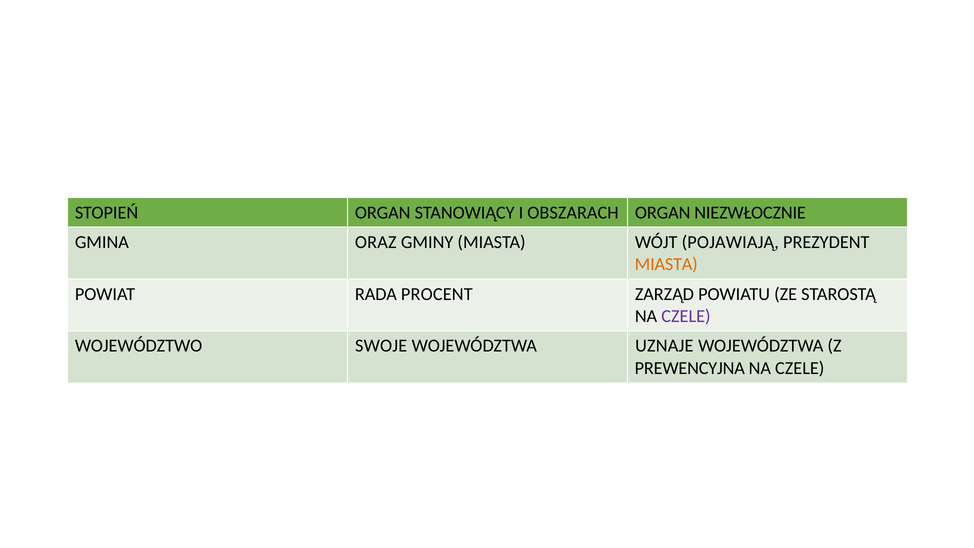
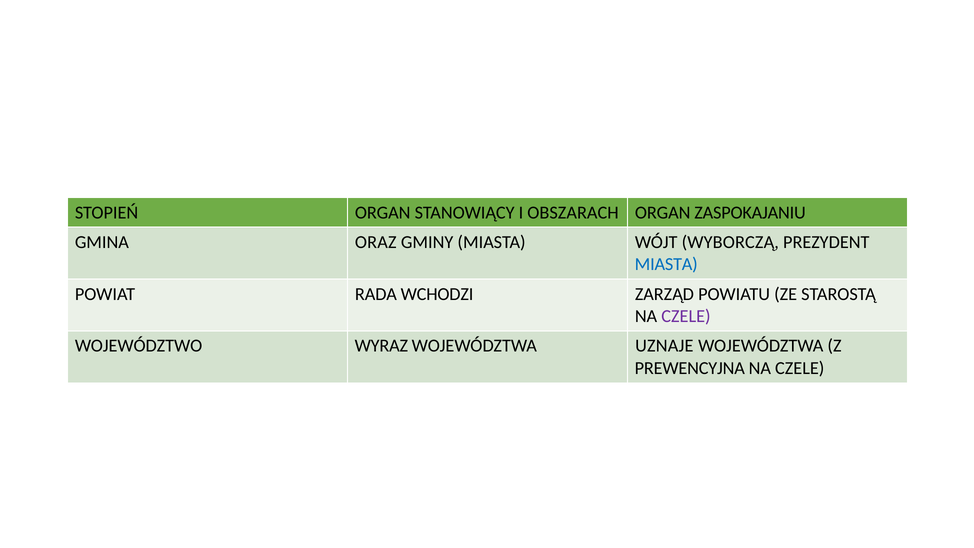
NIEZWŁOCZNIE: NIEZWŁOCZNIE -> ZASPOKAJANIU (750, 212)
POJAWIAJĄ: POJAWIAJĄ -> WYBORCZĄ (730, 242)
MIASTA colour: orange -> blue (666, 264)
PROCENT: PROCENT -> WCHODZI (437, 294)
SWOJE: SWOJE -> WYRAZ (381, 346)
